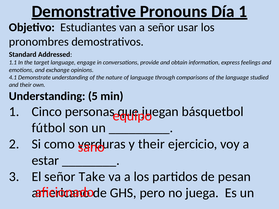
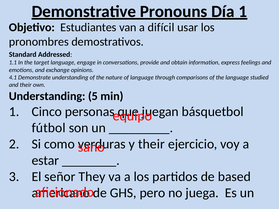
a señor: señor -> difícil (161, 27)
Take: Take -> They (92, 177)
pesan: pesan -> based (234, 177)
